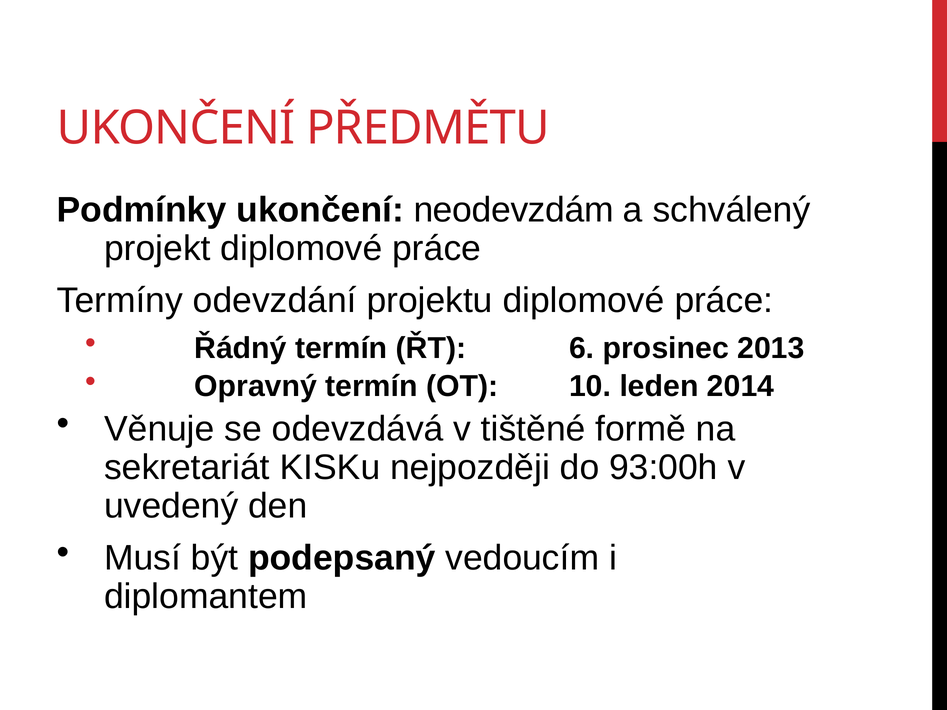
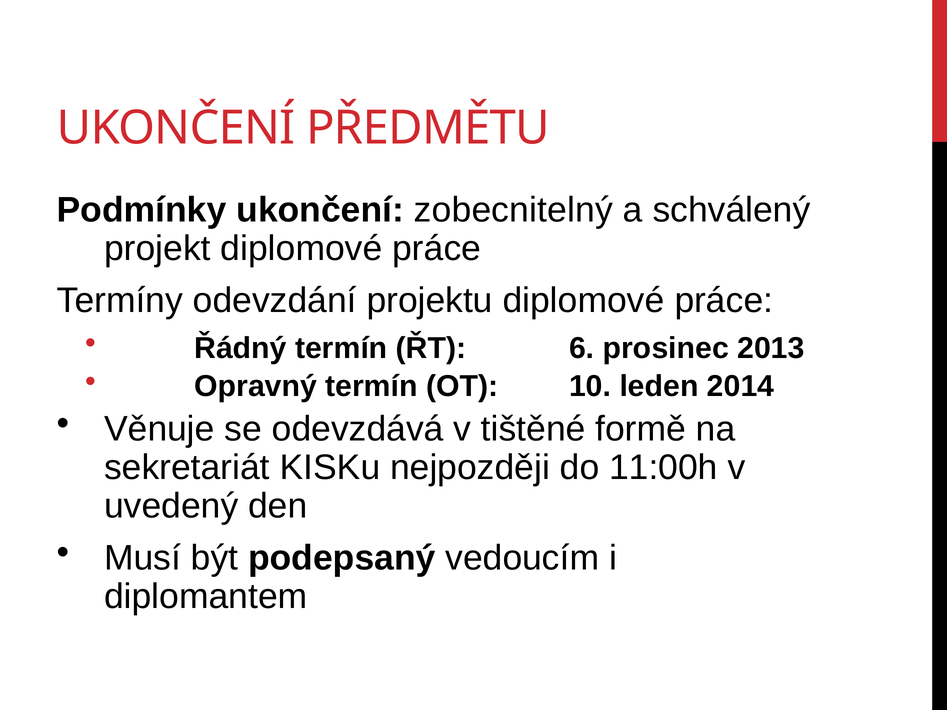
neodevzdám: neodevzdám -> zobecnitelný (513, 210)
93:00h: 93:00h -> 11:00h (663, 468)
